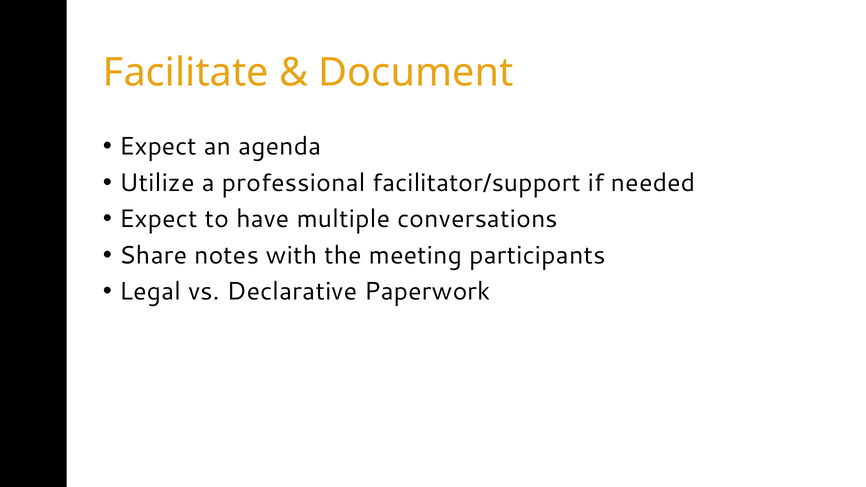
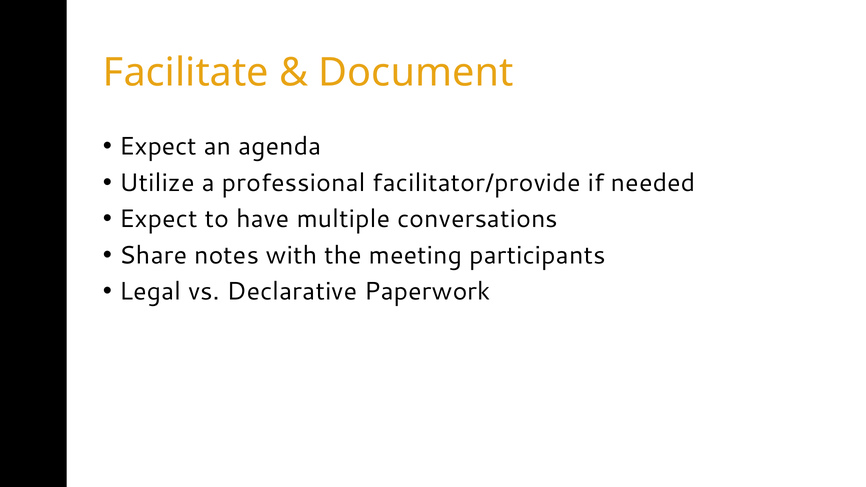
facilitator/support: facilitator/support -> facilitator/provide (477, 183)
